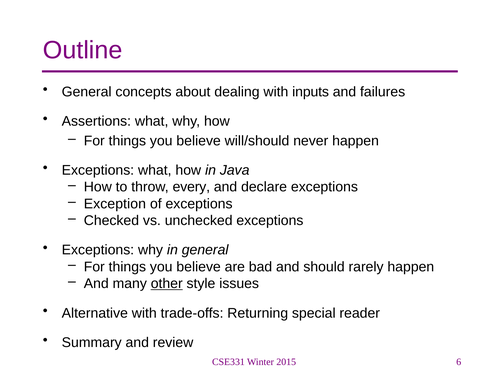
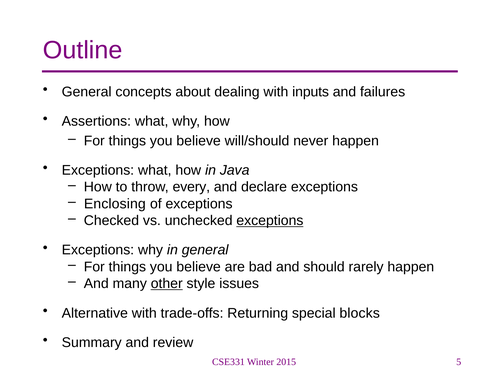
Exception: Exception -> Enclosing (115, 204)
exceptions underline: none -> present (270, 221)
reader: reader -> blocks (360, 313)
6: 6 -> 5 (459, 362)
